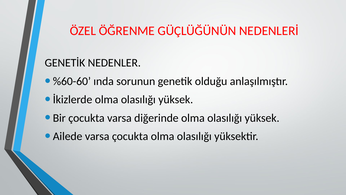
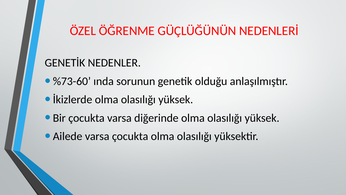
%60-60: %60-60 -> %73-60 (72, 81)
